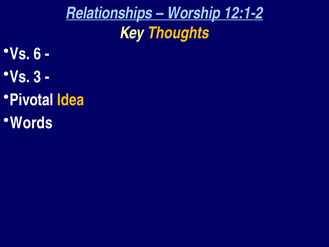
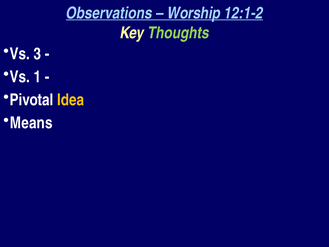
Relationships: Relationships -> Observations (109, 13)
Thoughts colour: yellow -> light green (178, 33)
6: 6 -> 3 (37, 54)
3: 3 -> 1 (37, 77)
Words: Words -> Means (31, 123)
